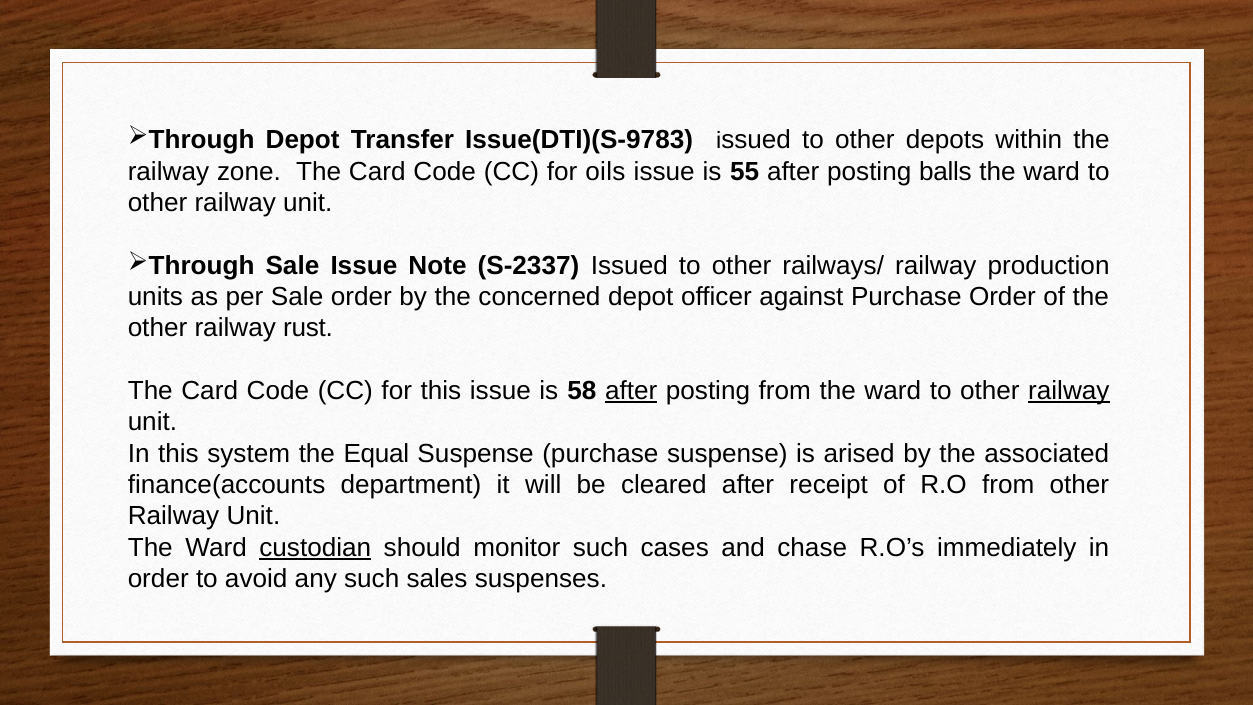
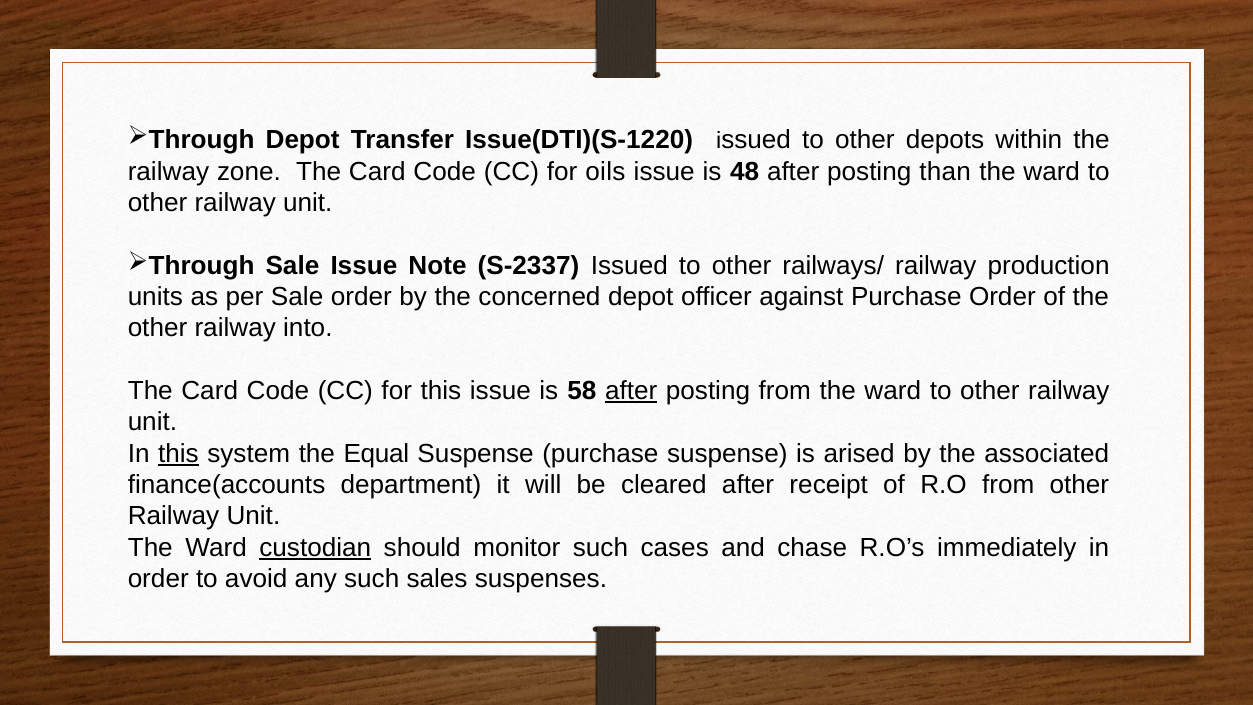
Issue(DTI)(S-9783: Issue(DTI)(S-9783 -> Issue(DTI)(S-1220 (579, 140)
55: 55 -> 48 (745, 172)
balls: balls -> than (945, 172)
rust: rust -> into (308, 328)
railway underline: present -> none (1069, 391)
this underline: none -> present (178, 454)
